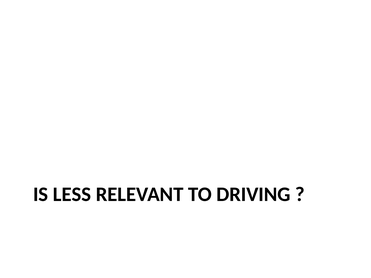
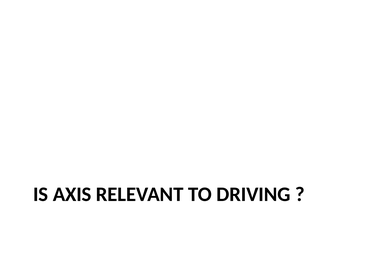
LESS: LESS -> AXIS (72, 194)
